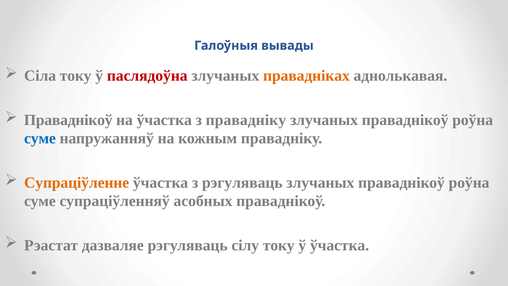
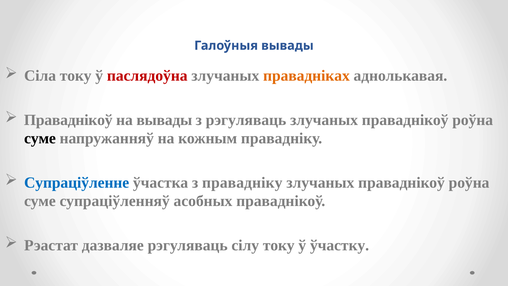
на ўчастка: ўчастка -> вывады (164, 120)
з правадніку: правадніку -> рэгуляваць (246, 120)
суме colour: blue -> black (40, 138)
Супраціўленне colour: orange -> blue (77, 182)
з рэгуляваць: рэгуляваць -> правадніку (242, 182)
ў ўчастка: ўчастка -> ўчастку (340, 245)
